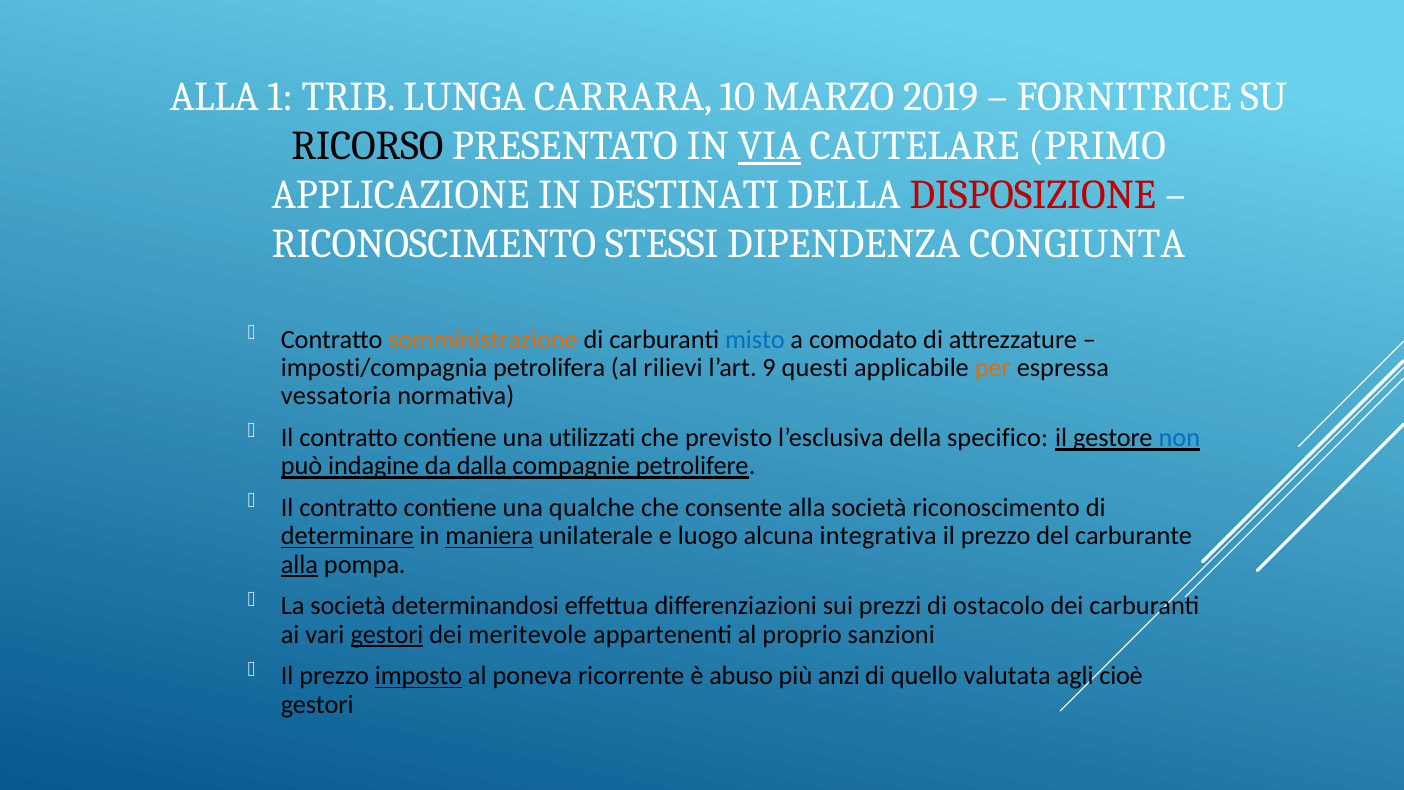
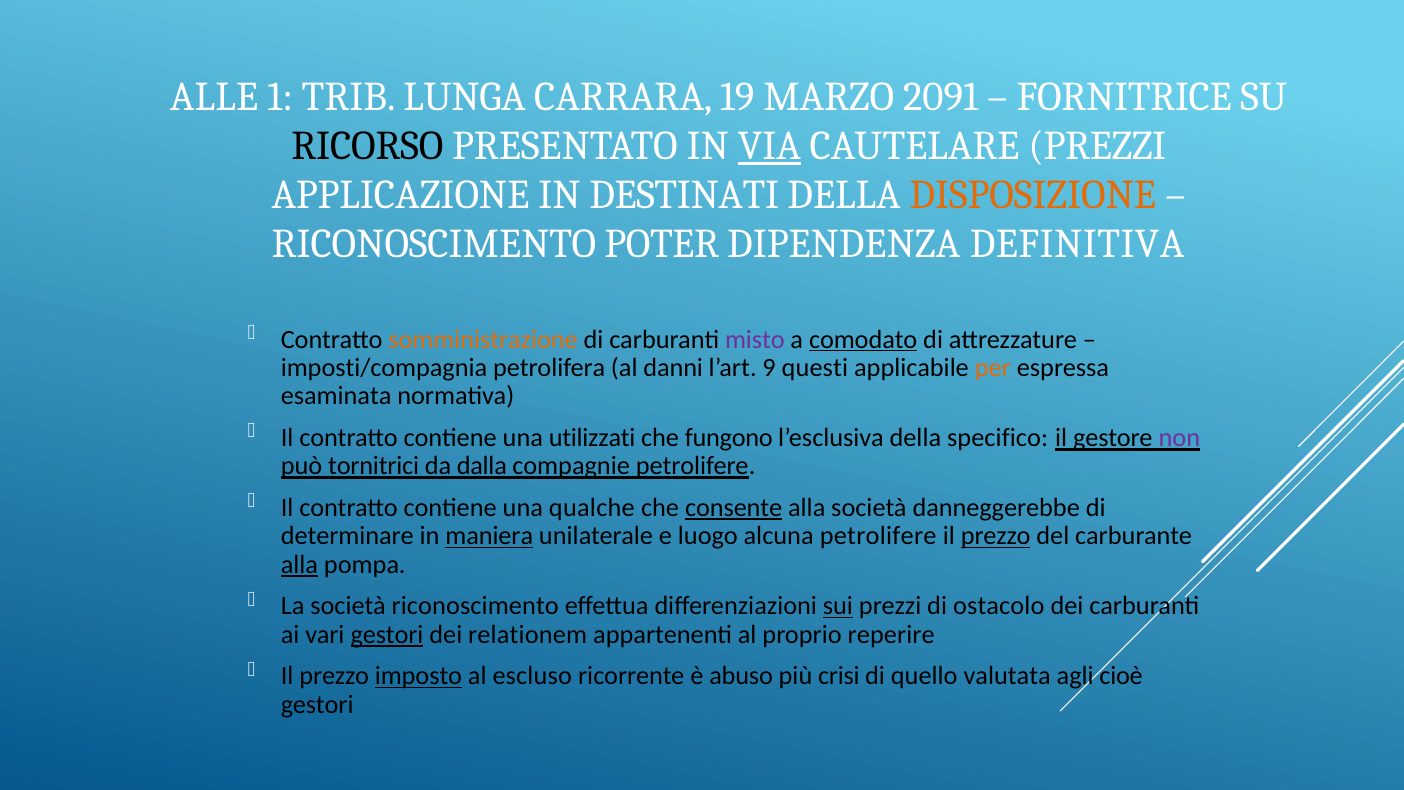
ALLA: ALLA -> ALLE (214, 97)
10: 10 -> 19 (737, 97)
2019: 2019 -> 2091 (941, 97)
CAUTELARE PRIMO: PRIMO -> PREZZI (1097, 146)
DISPOSIZIONE colour: red -> orange (1033, 195)
STESSI: STESSI -> POTER (662, 244)
CONGIUNTA: CONGIUNTA -> DEFINITIVA (1077, 244)
misto colour: blue -> purple (755, 339)
comodato underline: none -> present (863, 339)
rilievi: rilievi -> danni (673, 368)
vessatoria: vessatoria -> esaminata (336, 396)
previsto: previsto -> fungono (729, 438)
non colour: blue -> purple (1179, 438)
indagine: indagine -> tornitrici (374, 466)
consente underline: none -> present (734, 508)
società riconoscimento: riconoscimento -> danneggerebbe (996, 508)
determinare underline: present -> none (347, 536)
alcuna integrativa: integrativa -> petrolifere (878, 536)
prezzo underline: none -> present (996, 536)
società determinandosi: determinandosi -> riconoscimento (475, 606)
sui underline: none -> present (838, 606)
meritevole: meritevole -> relationem (528, 635)
sanzioni: sanzioni -> reperire (891, 635)
poneva: poneva -> escluso (532, 676)
anzi: anzi -> crisi (839, 676)
